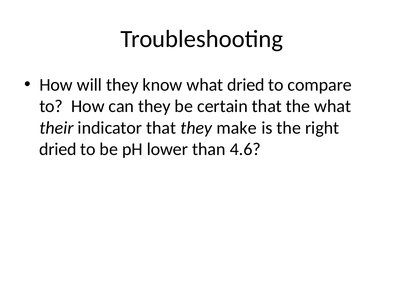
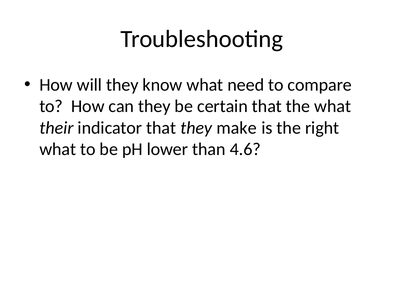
what dried: dried -> need (246, 85)
dried: dried -> what (58, 149)
